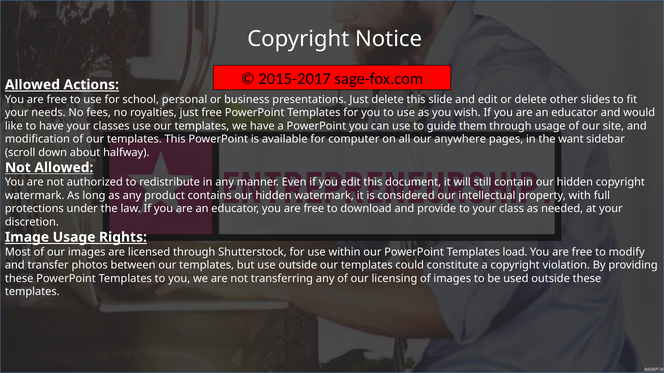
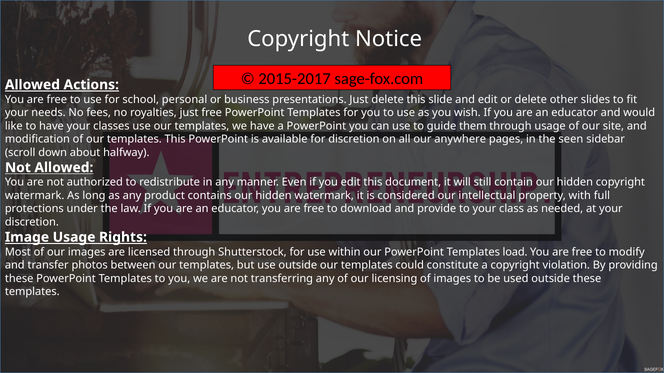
for computer: computer -> discretion (354, 139)
want: want -> seen (571, 139)
